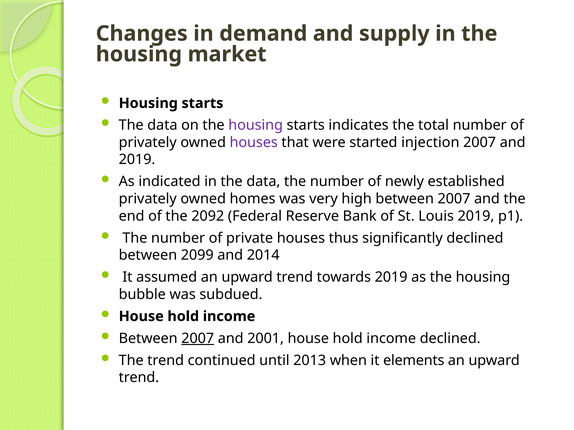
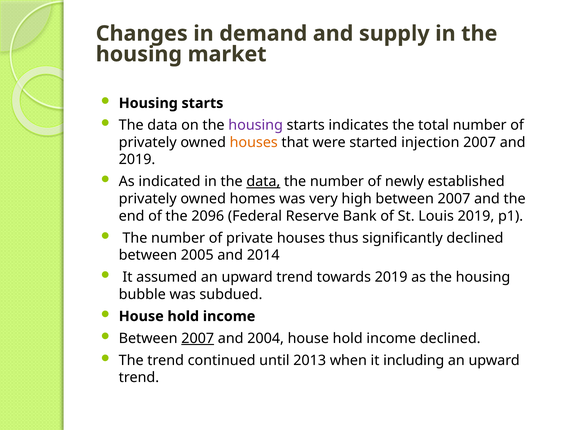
houses colour: purple -> orange (254, 143)
data underline: none -> present (263, 182)
2092: 2092 -> 2096 (208, 216)
2099: 2099 -> 2005 (197, 255)
2001: 2001 -> 2004 (266, 339)
elements: elements -> including (414, 361)
